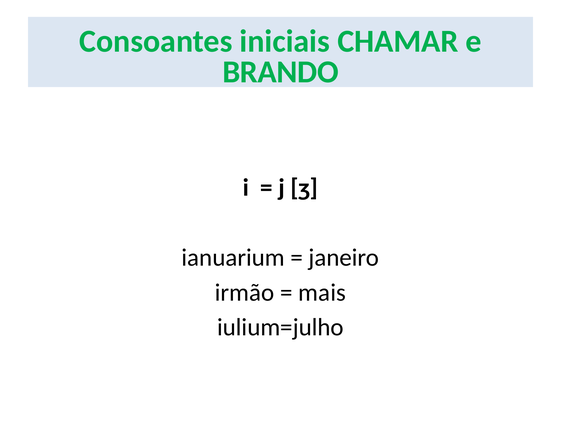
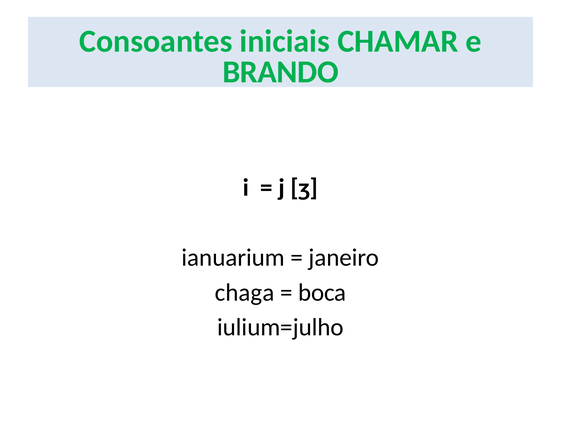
irmão: irmão -> chaga (245, 292)
mais: mais -> boca (322, 292)
